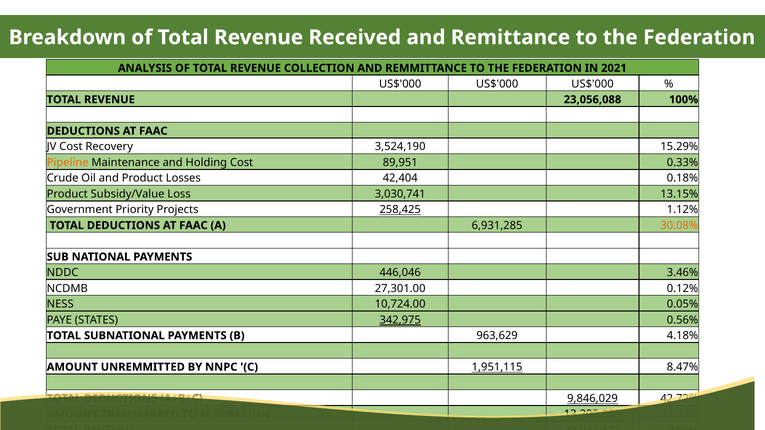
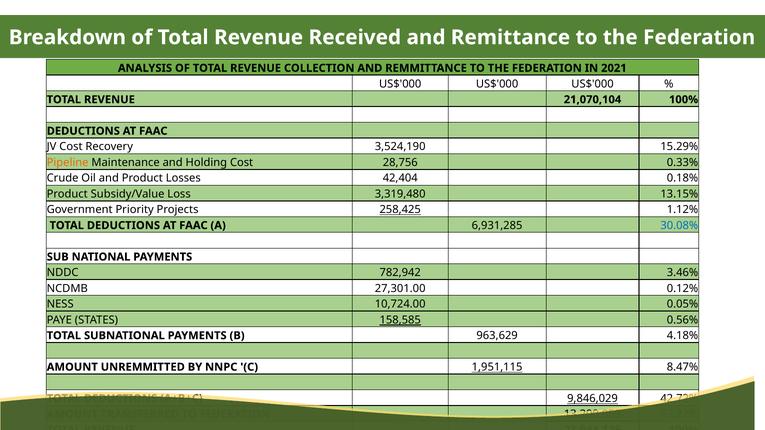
23,056,088: 23,056,088 -> 21,070,104 (593, 100)
89,951: 89,951 -> 28,756 (400, 163)
3,030,741: 3,030,741 -> 3,319,480 (400, 194)
30.08% colour: orange -> blue (679, 226)
446,046: 446,046 -> 782,942 (400, 273)
342,975: 342,975 -> 158,585 (400, 320)
